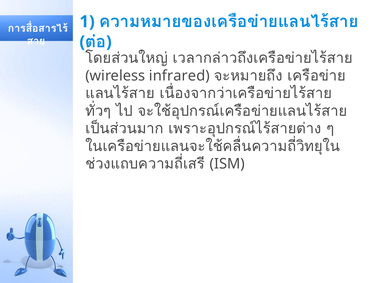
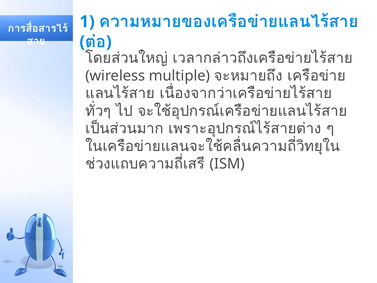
infrared: infrared -> multiple (179, 76)
